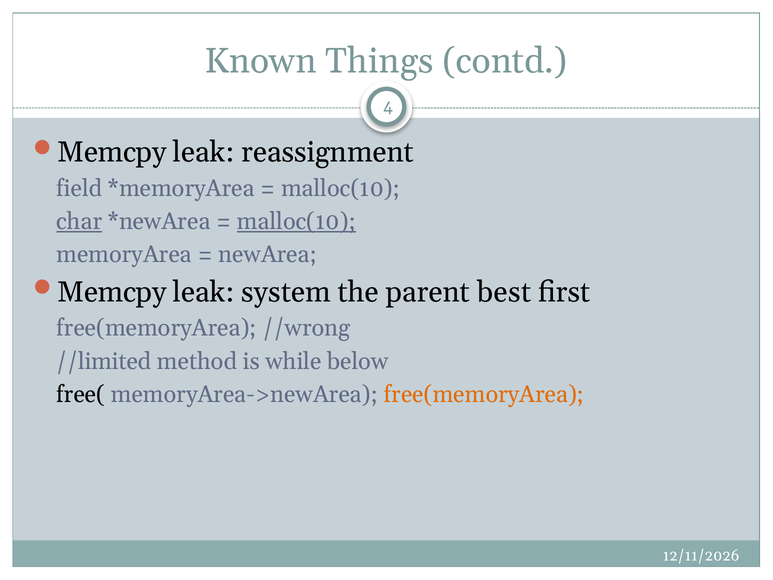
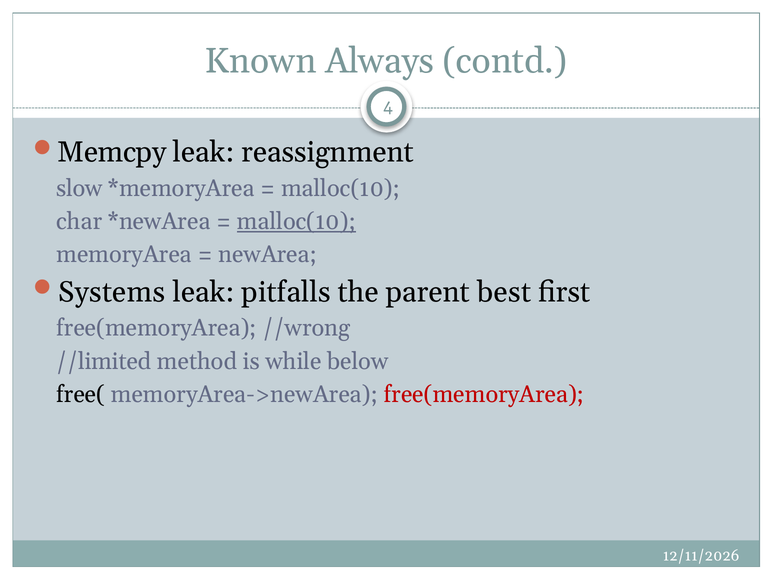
Things: Things -> Always (380, 61)
field: field -> slow (79, 188)
char underline: present -> none (79, 221)
Memcpy: Memcpy -> Systems (112, 292)
system: system -> pitfalls (286, 292)
free(memoryArea colour: orange -> red (484, 394)
